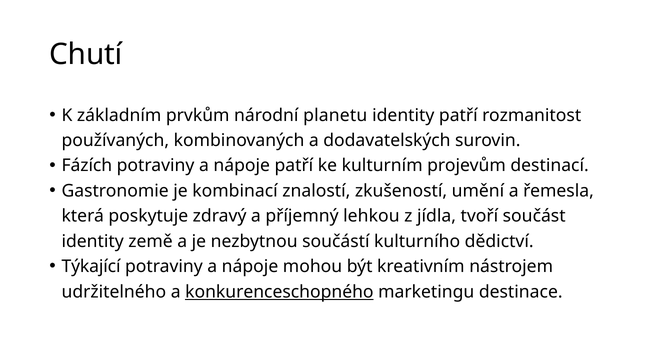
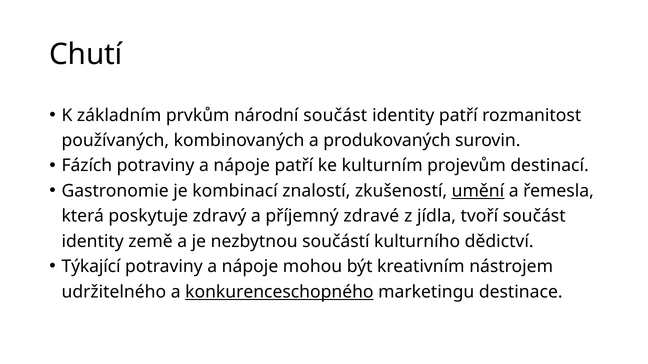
národní planetu: planetu -> součást (335, 115)
dodavatelských: dodavatelských -> produkovaných (387, 141)
umění underline: none -> present (478, 191)
lehkou: lehkou -> zdravé (371, 216)
